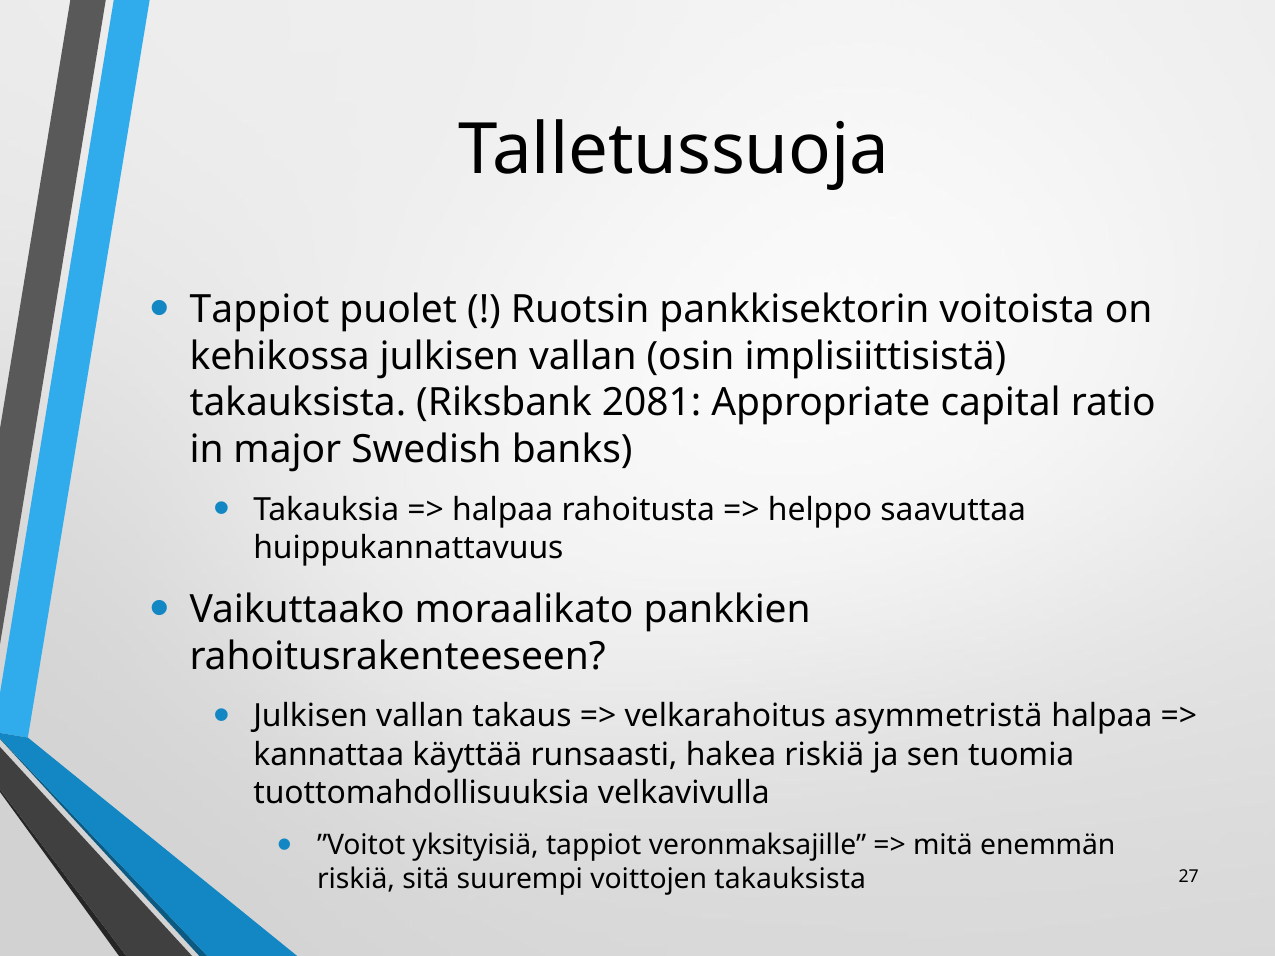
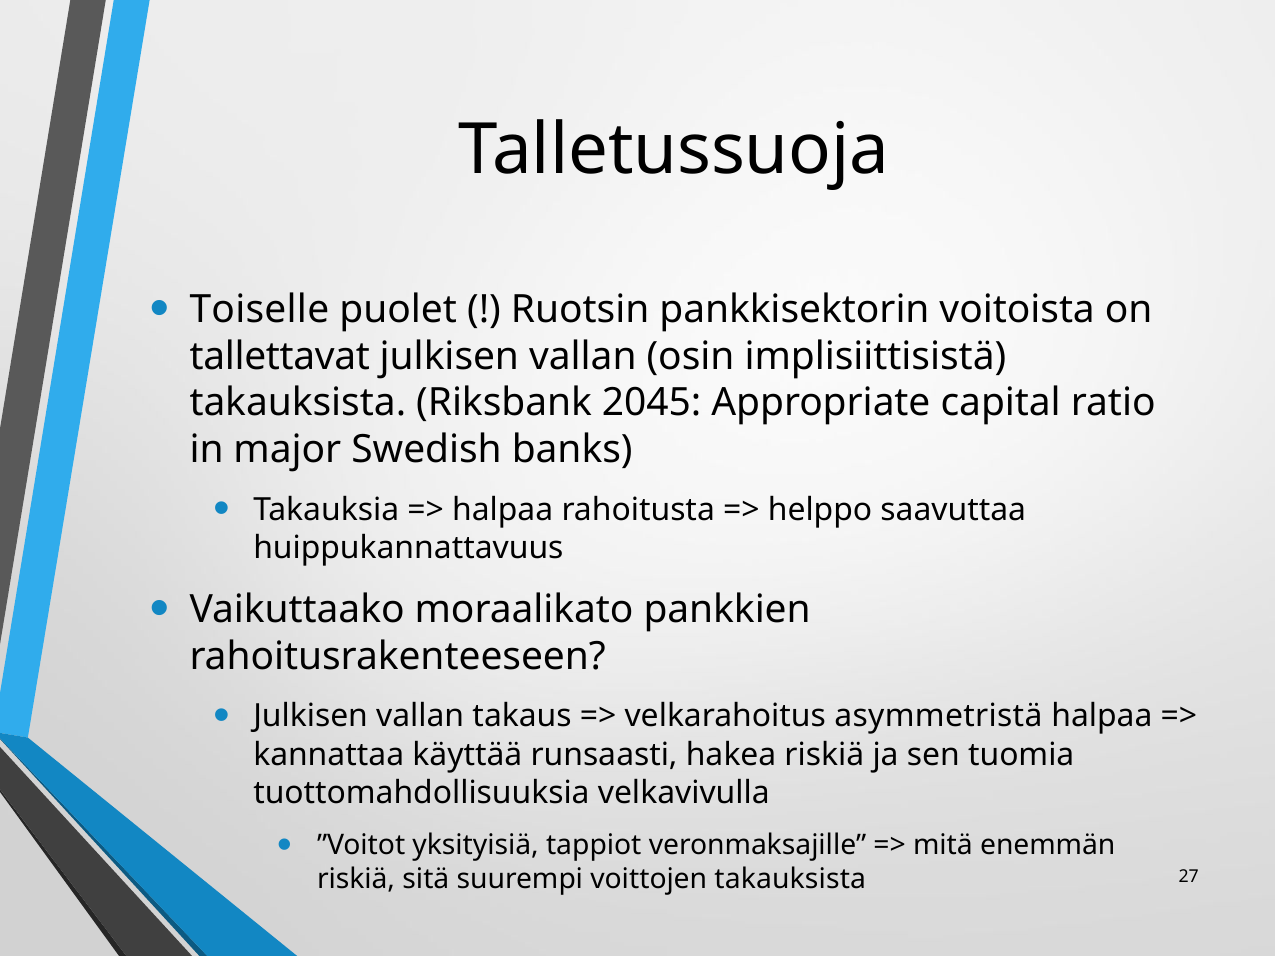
Tappiot: Tappiot -> Toiselle (259, 310)
kehikossa: kehikossa -> tallettavat (280, 356)
2081: 2081 -> 2045 (652, 403)
